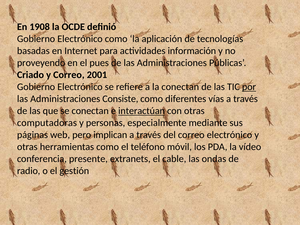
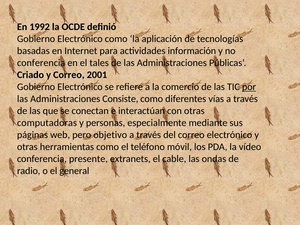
1908: 1908 -> 1992 (40, 27)
proveyendo: proveyendo -> conferencia (41, 63)
pues: pues -> tales (99, 63)
la conectan: conectan -> comercio (180, 87)
interactúan underline: present -> none (142, 111)
implican: implican -> objetivo (110, 135)
gestión: gestión -> general (74, 171)
